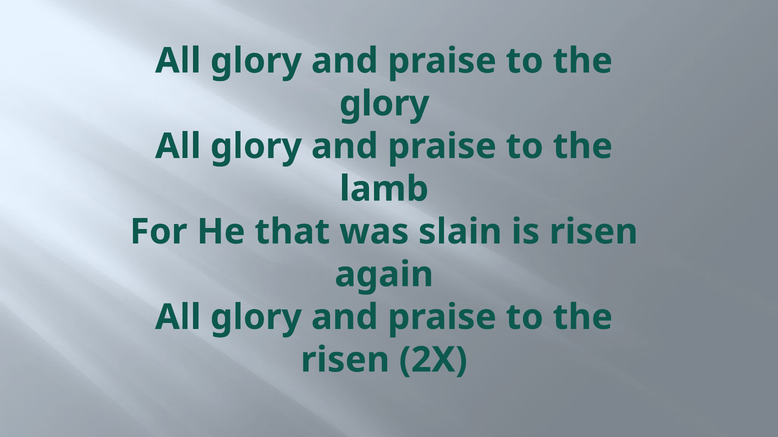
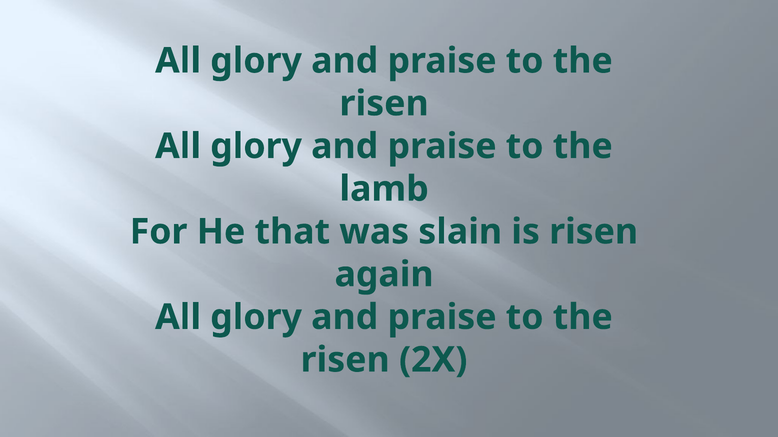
glory: glory -> risen (384, 104)
